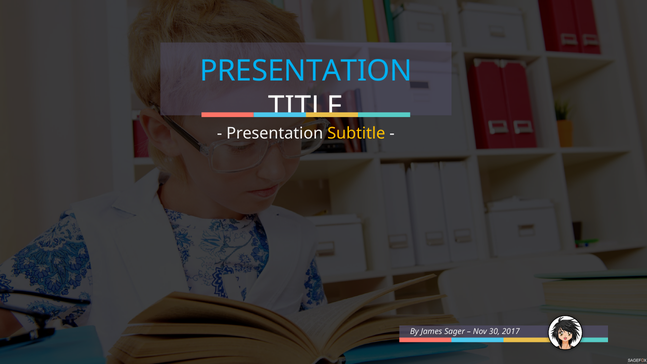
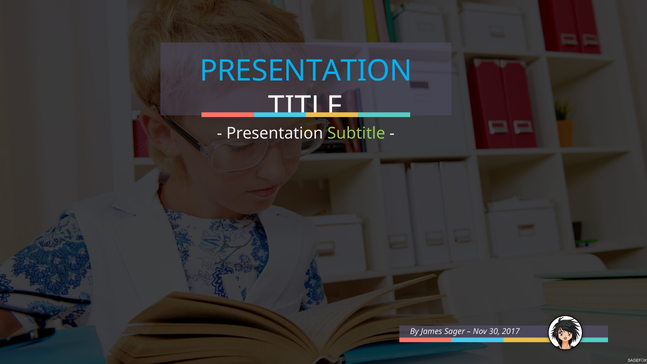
Subtitle colour: yellow -> light green (356, 133)
